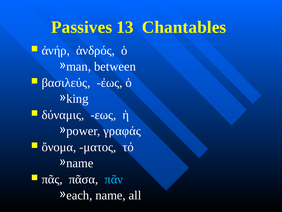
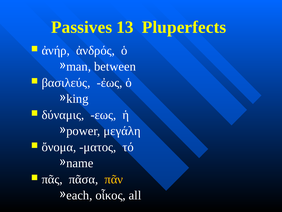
Chantables: Chantables -> Pluperfects (184, 27)
γραφάς: γραφάς -> μεγάλη (122, 131)
πᾶν colour: light blue -> yellow (114, 179)
name: name -> οἶκος (111, 195)
